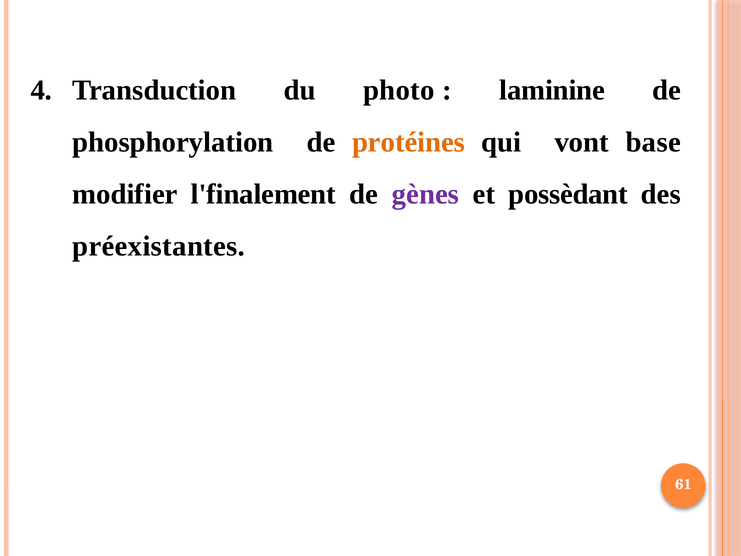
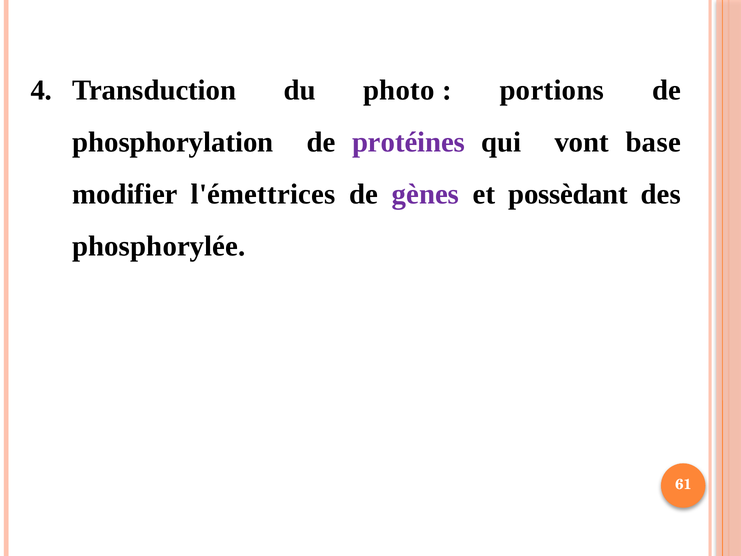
laminine: laminine -> portions (552, 90)
protéines colour: orange -> purple (409, 142)
l'finalement: l'finalement -> l'émettrices (263, 194)
préexistantes: préexistantes -> phosphorylée (159, 246)
